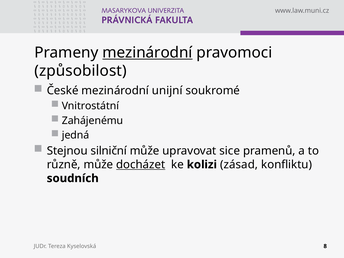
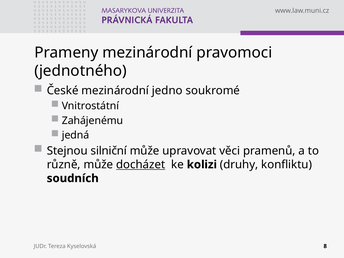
mezinárodní underline: present -> none (147, 53)
způsobilost: způsobilost -> jednotného (81, 71)
unijní: unijní -> jedno (167, 91)
sice: sice -> věci (230, 151)
zásad: zásad -> druhy (239, 165)
